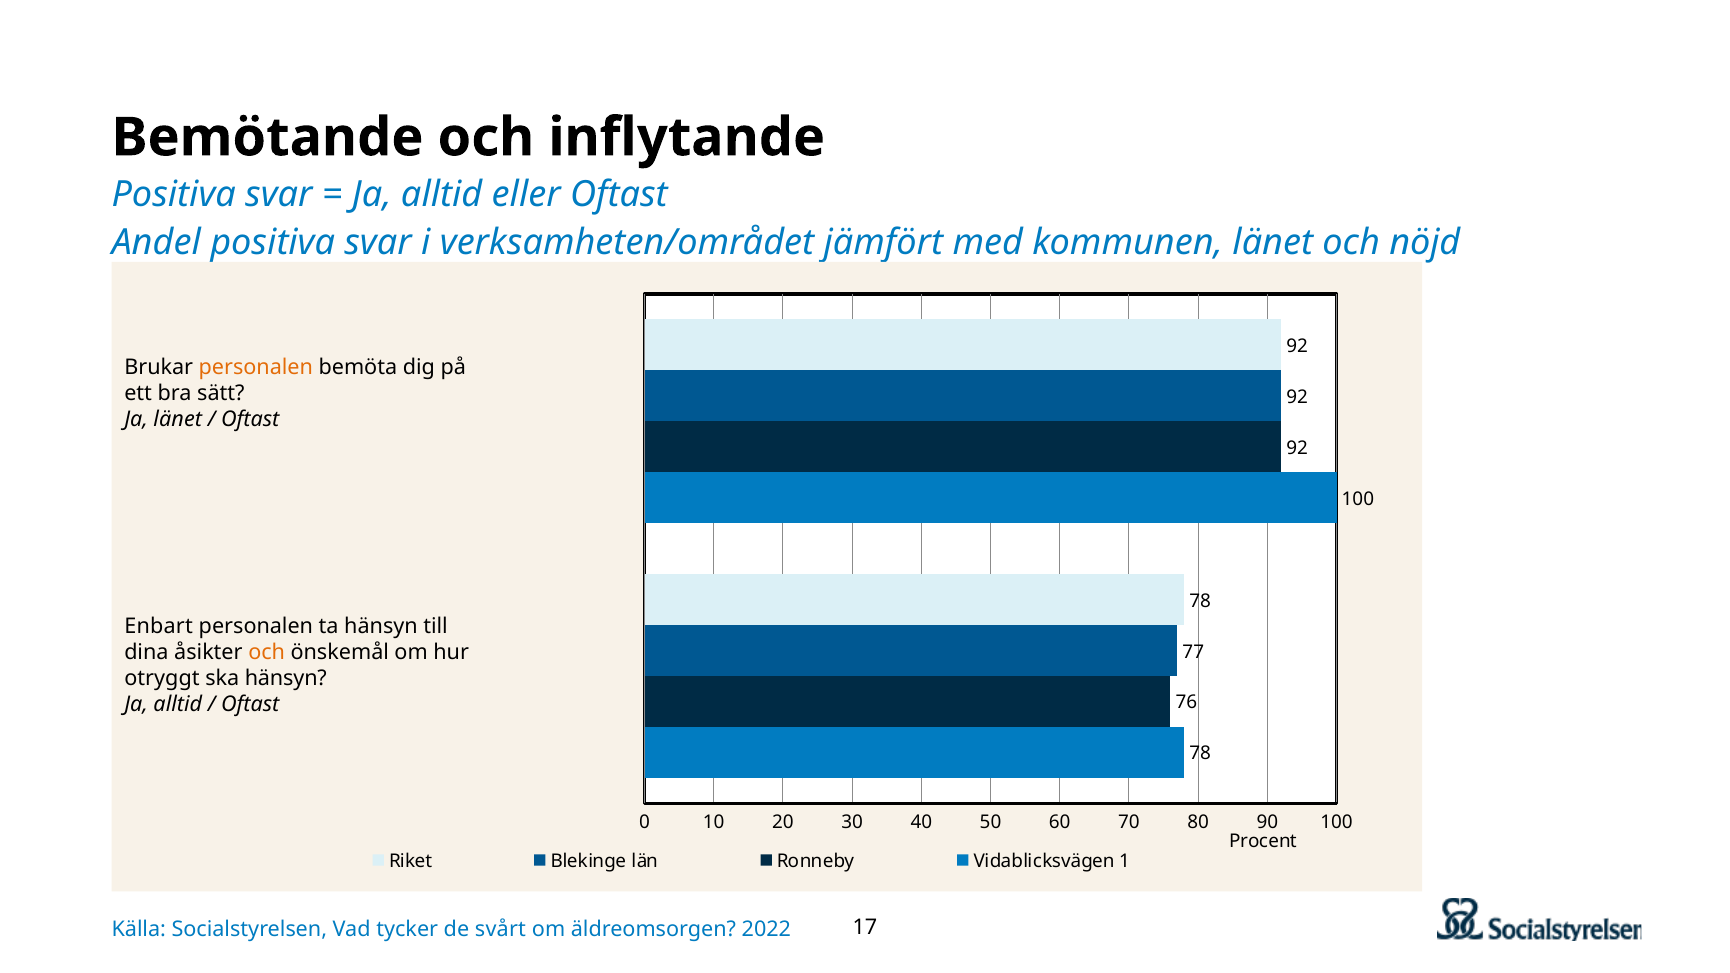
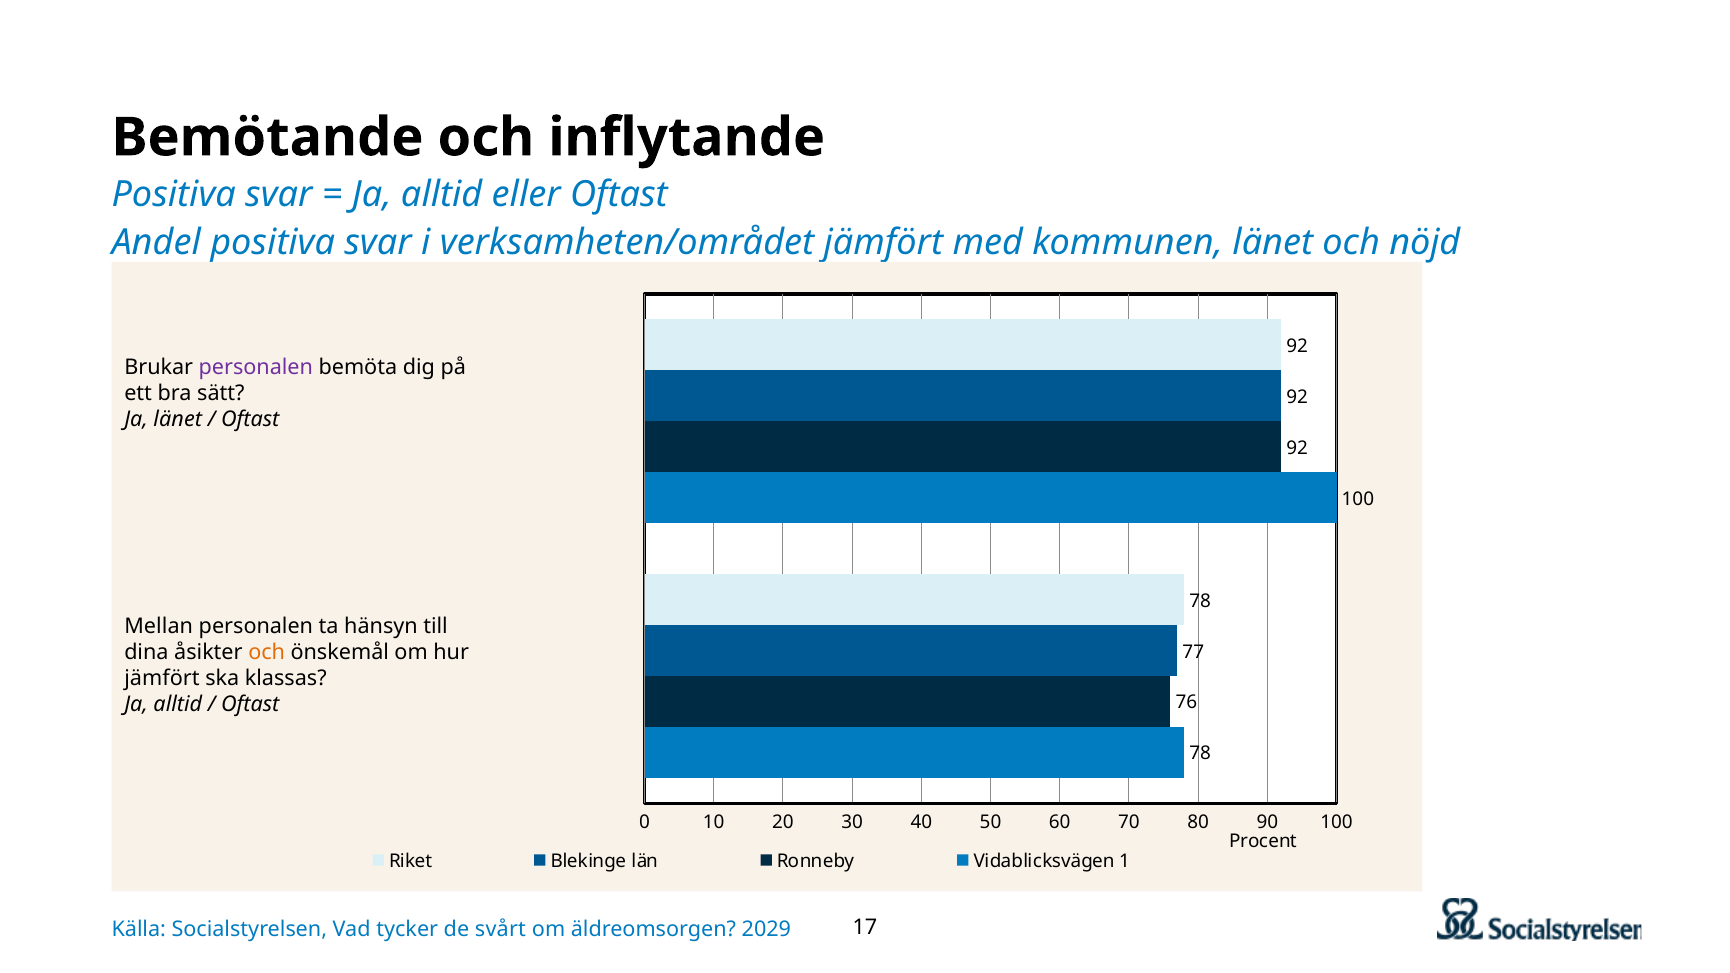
personalen colour: orange -> purple (256, 367)
Enbart: Enbart -> Mellan (159, 627)
otryggt: otryggt -> jämfört (162, 679)
ska hänsyn: hänsyn -> klassas (286, 679)
2022: 2022 -> 2029 (766, 929)
